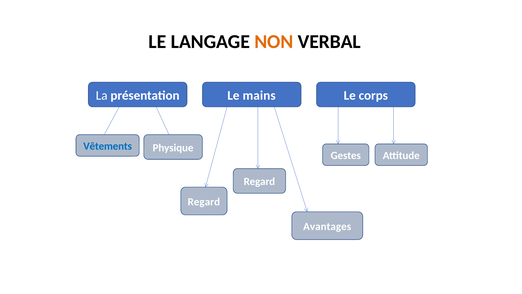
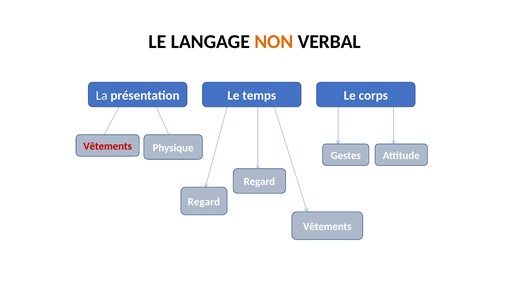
mains: mains -> temps (259, 95)
Vêtements colour: blue -> red (108, 146)
Avantages: Avantages -> Vêtements (327, 226)
